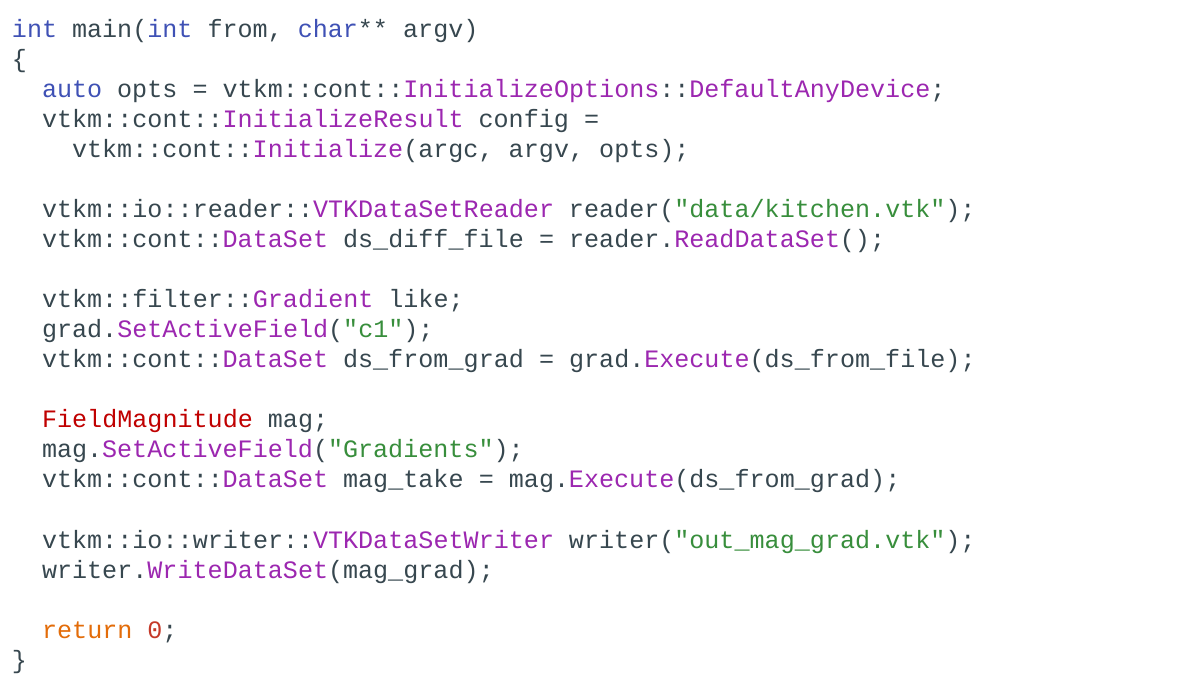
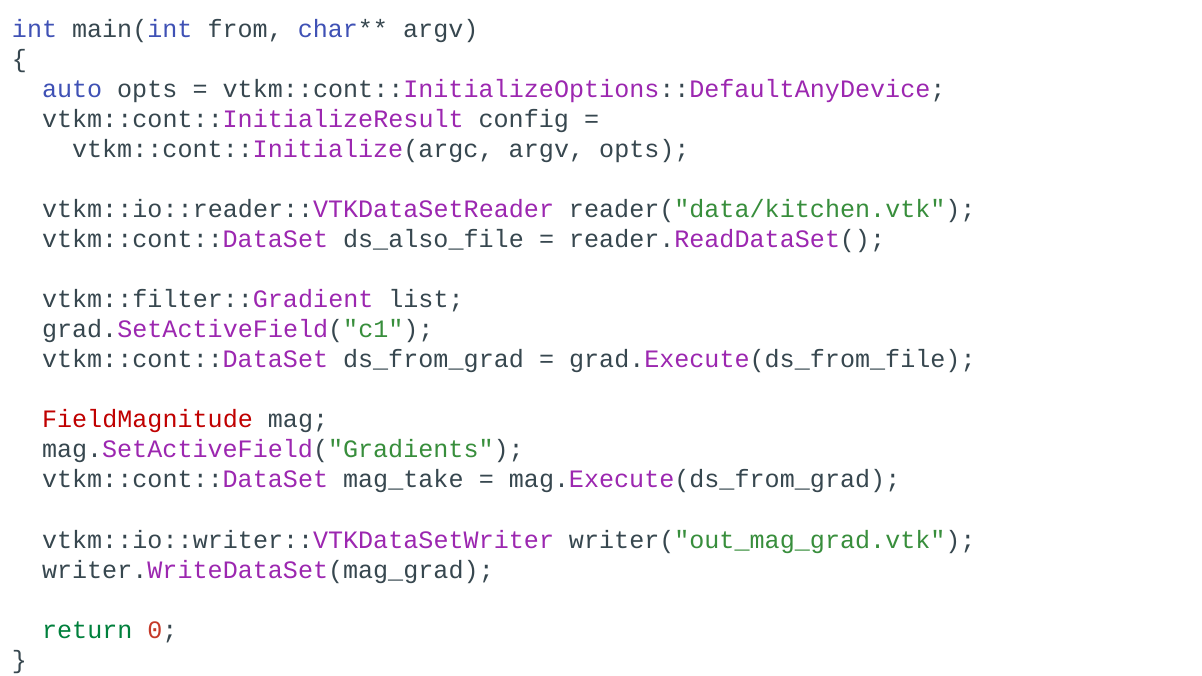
ds_diff_file: ds_diff_file -> ds_also_file (433, 239)
like: like -> list (426, 300)
return colour: orange -> green (87, 630)
